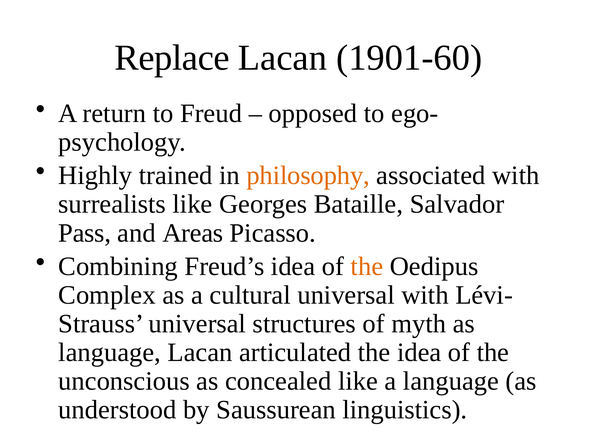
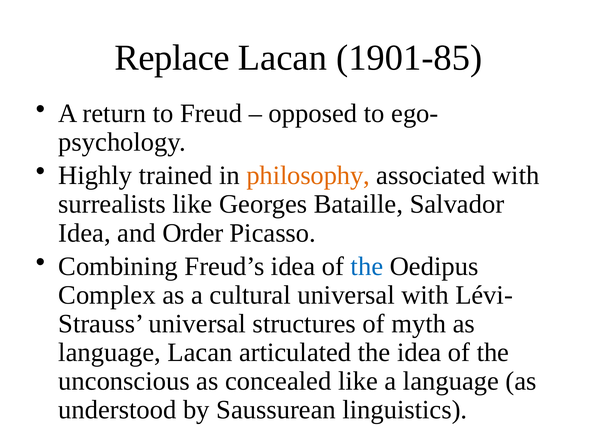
1901-60: 1901-60 -> 1901-85 (409, 58)
Pass: Pass -> Idea (84, 233)
Areas: Areas -> Order (193, 233)
the colour: orange -> blue (367, 267)
